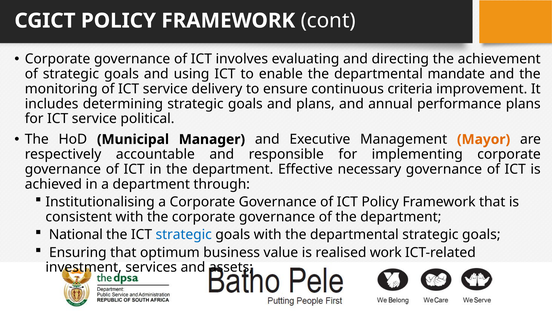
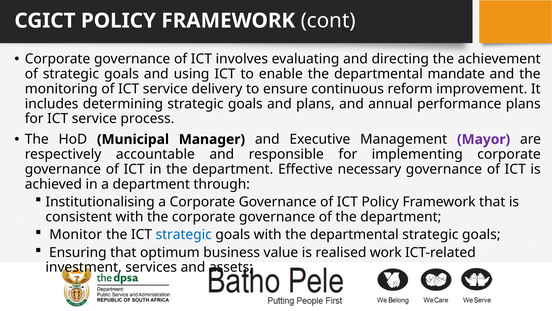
criteria: criteria -> reform (410, 89)
political: political -> process (147, 119)
Mayor colour: orange -> purple (484, 139)
National: National -> Monitor (76, 234)
